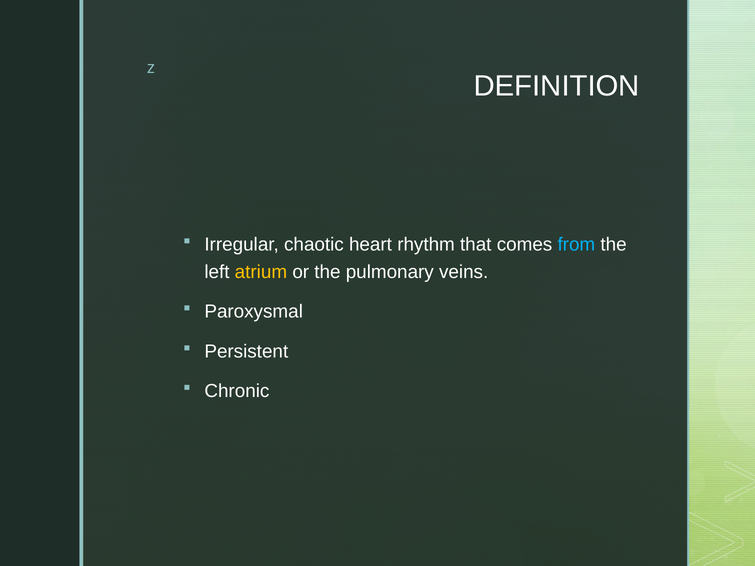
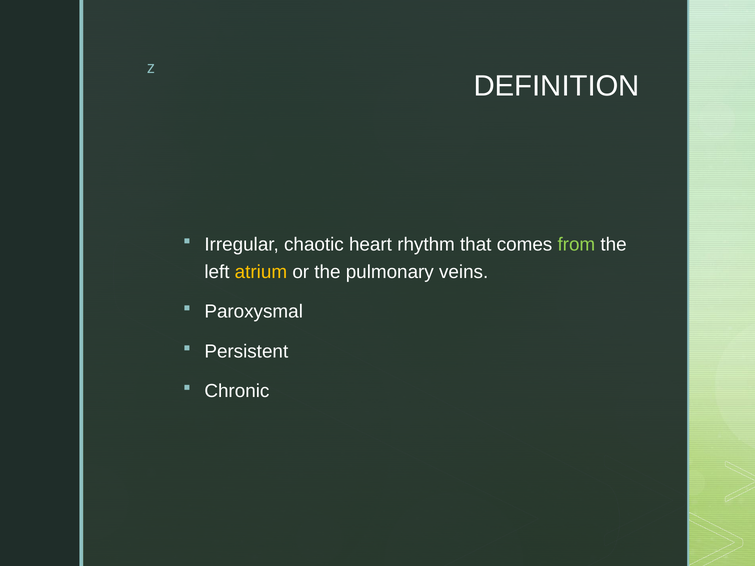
from colour: light blue -> light green (576, 245)
